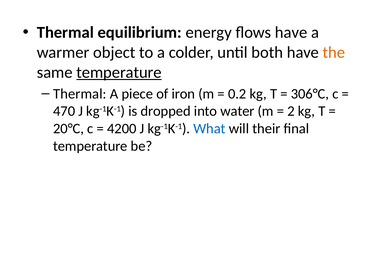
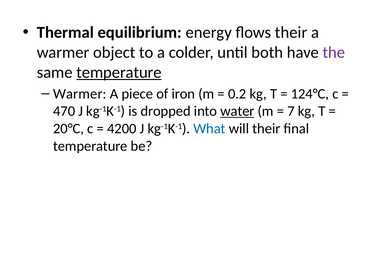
flows have: have -> their (291, 32)
the colour: orange -> purple (334, 52)
Thermal: Thermal -> Warmer (80, 94)
306°C: 306°C -> 124°C (310, 94)
water underline: none -> present (237, 111)
2: 2 -> 7 (291, 111)
